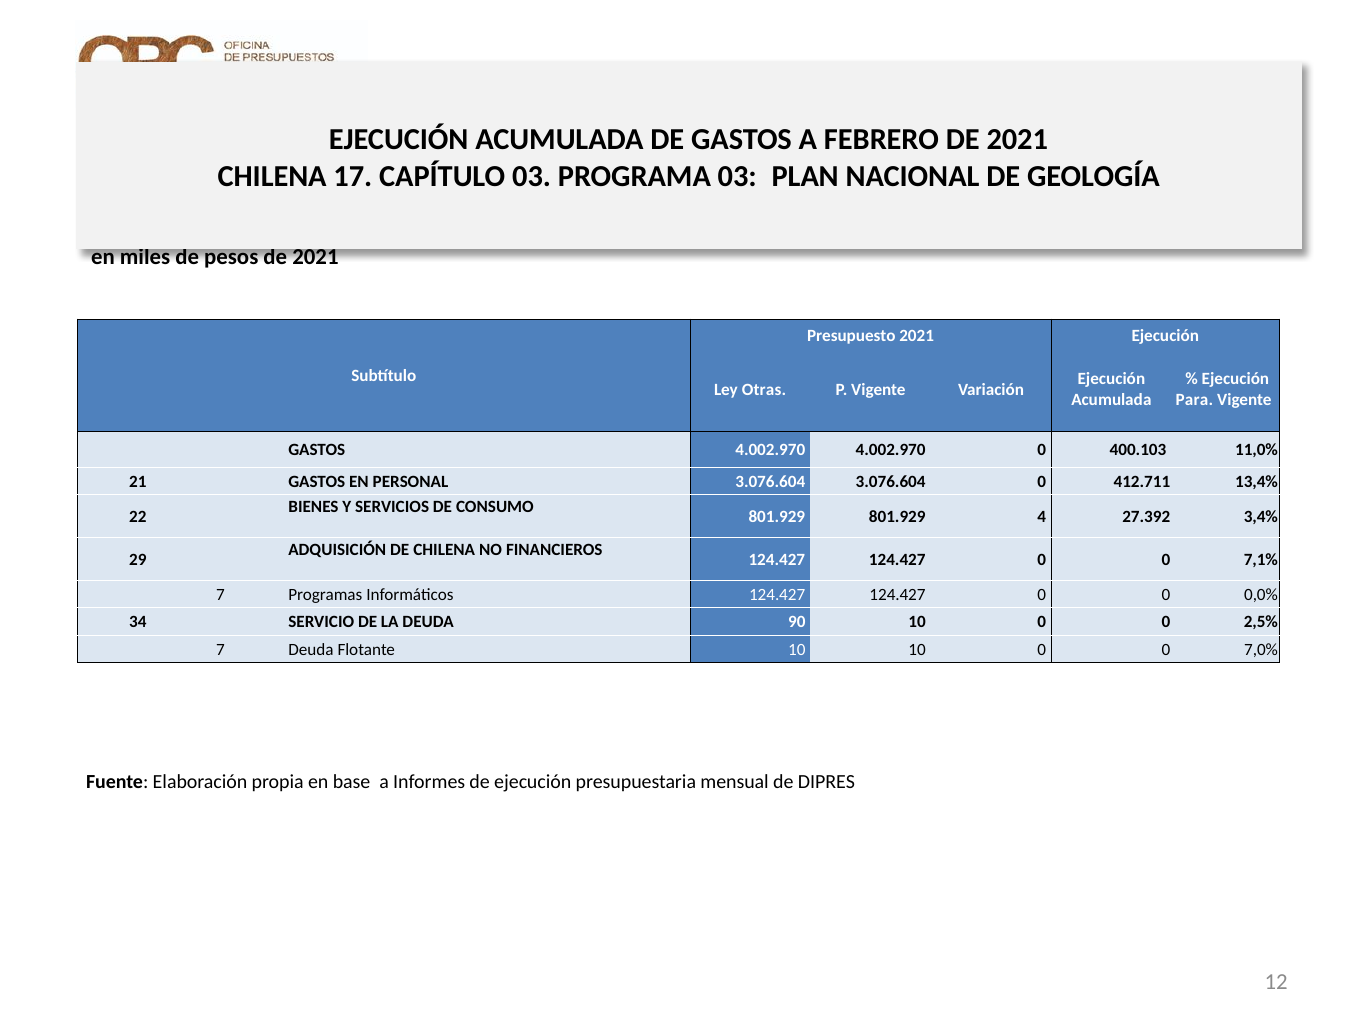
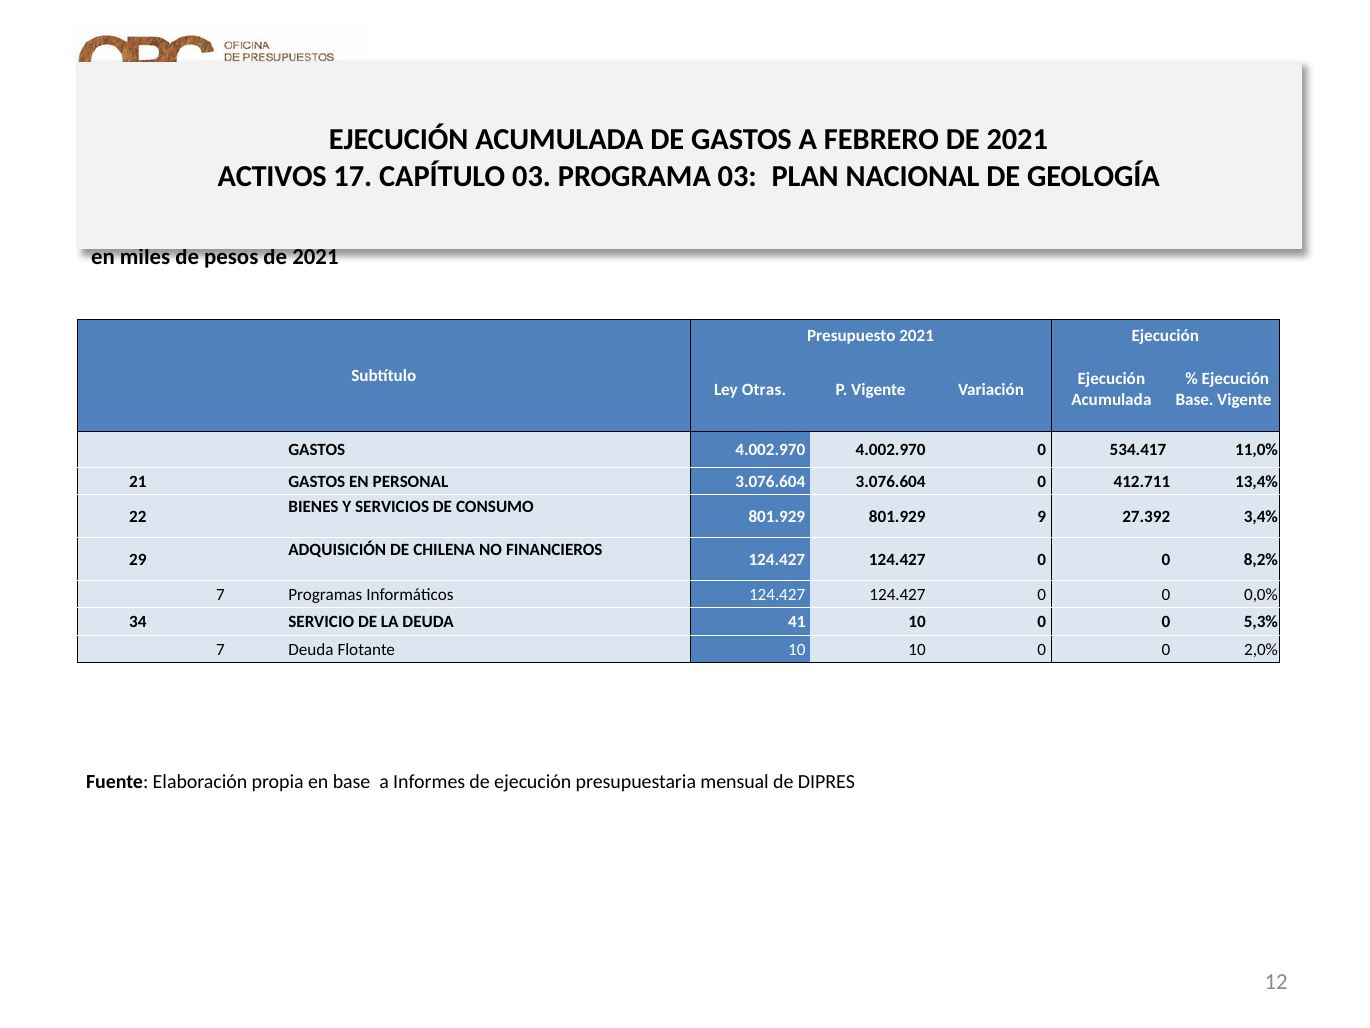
CHILENA: CHILENA -> ACTIVOS (272, 176)
Para: Para -> Base (1195, 400)
400.103: 400.103 -> 534.417 (1138, 450)
4: 4 -> 9 (1042, 517)
7,1%: 7,1% -> 8,2% (1261, 559)
90: 90 -> 41 (797, 622)
2,5%: 2,5% -> 5,3% (1261, 622)
7,0%: 7,0% -> 2,0% (1261, 650)
